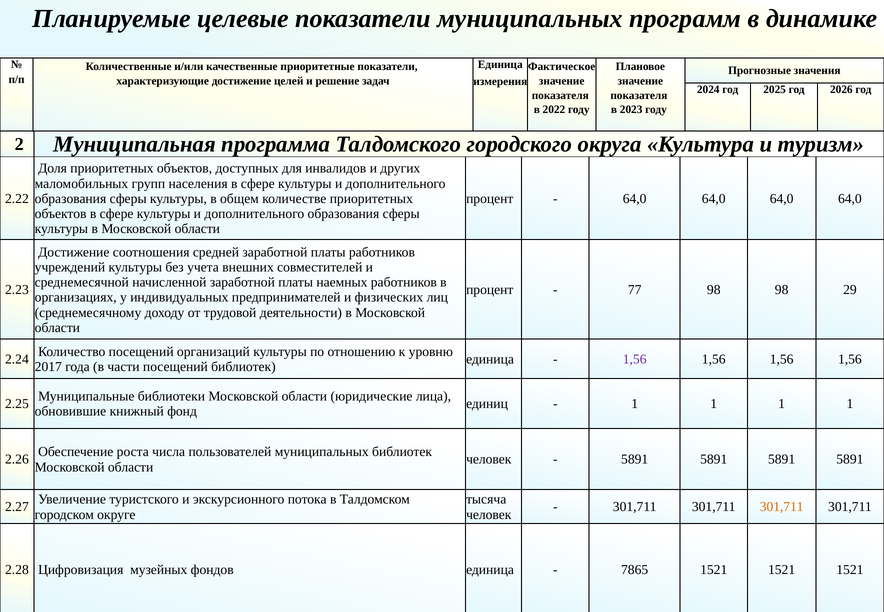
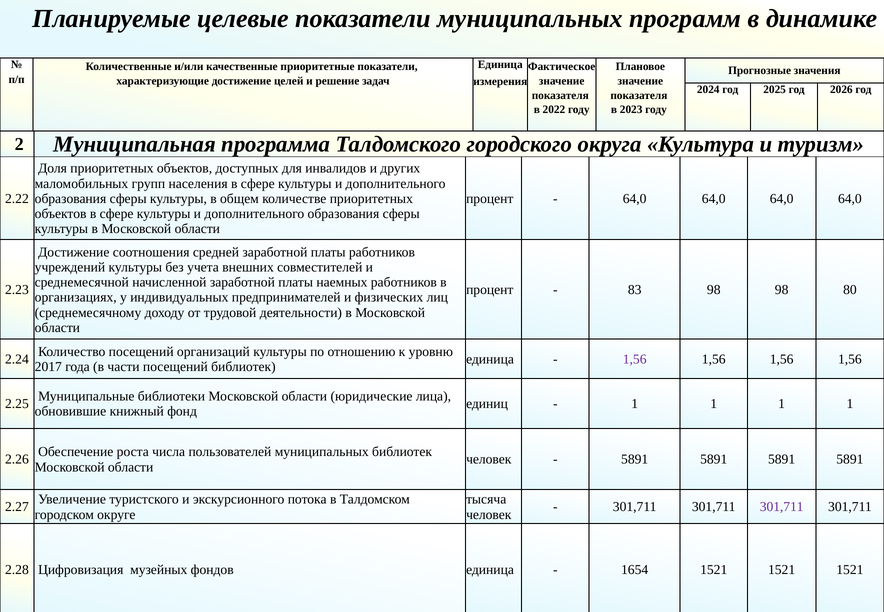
77: 77 -> 83 (635, 290)
29: 29 -> 80 (850, 290)
301,711 colour: orange -> purple (782, 507)
7865: 7865 -> 1654 (635, 570)
